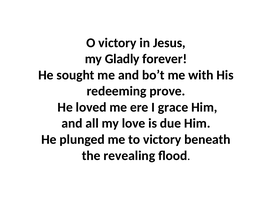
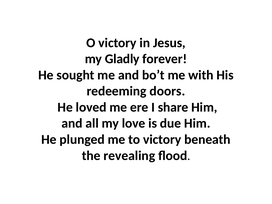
prove: prove -> doors (167, 91)
grace: grace -> share (173, 107)
